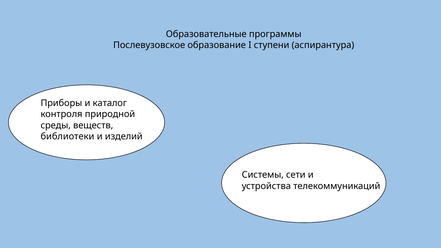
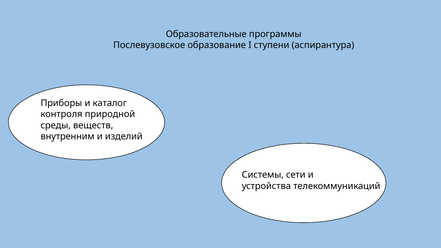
библиотеки: библиотеки -> внутренним (68, 136)
